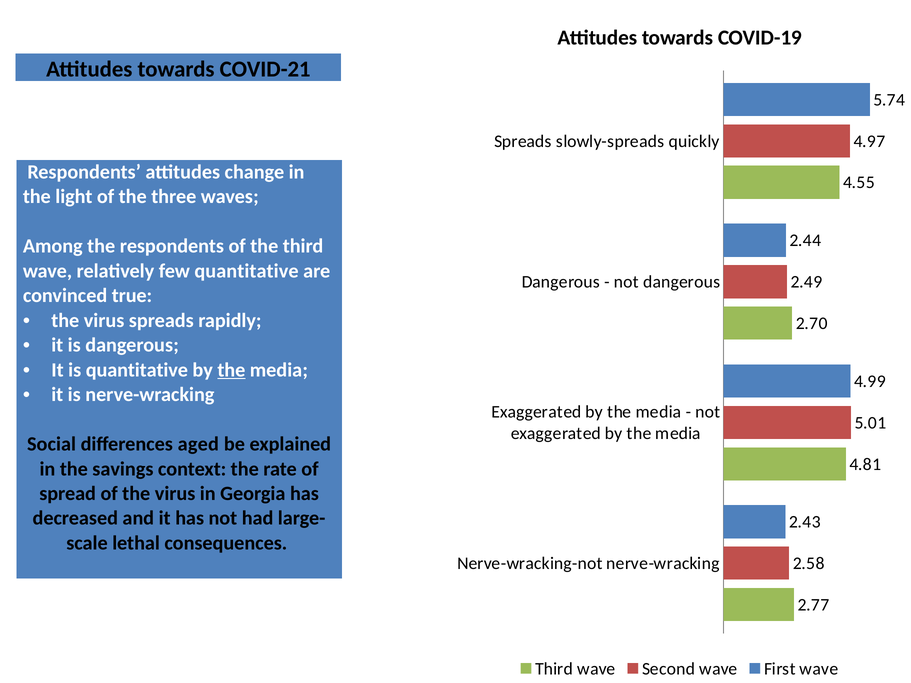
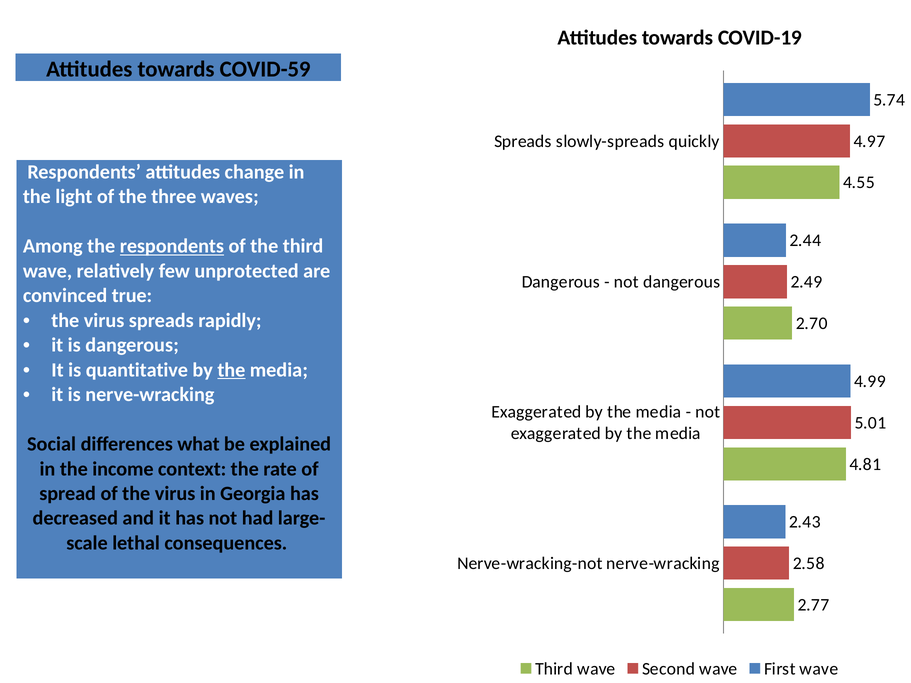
COVID-21: COVID-21 -> COVID-59 (265, 69)
respondents underline: none -> present (172, 246)
few quantitative: quantitative -> unprotected (247, 271)
aged: aged -> what (199, 444)
savings: savings -> income (123, 469)
